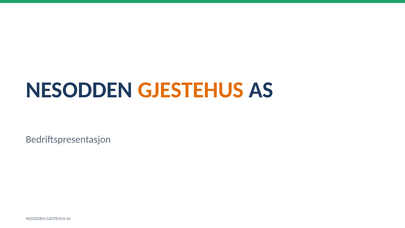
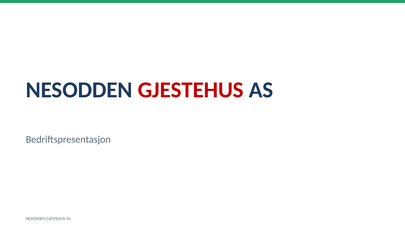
GJESTEHUS colour: orange -> red (191, 90)
